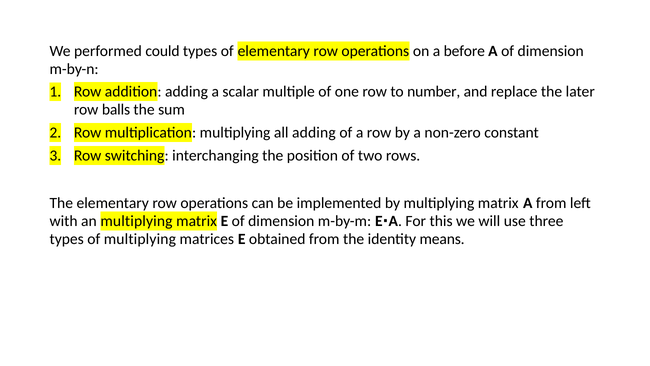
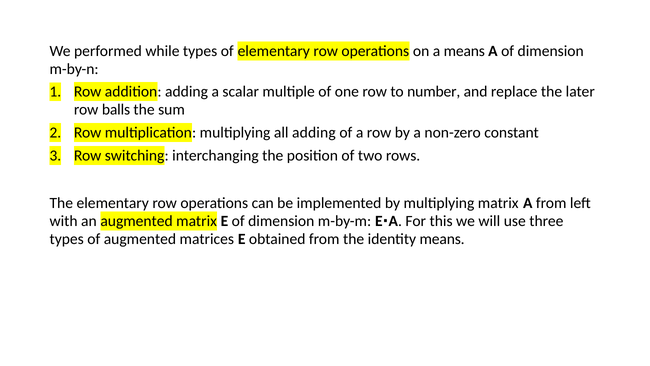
could: could -> while (162, 51)
a before: before -> means (464, 51)
an multiplying: multiplying -> augmented (137, 221)
of multiplying: multiplying -> augmented (140, 239)
